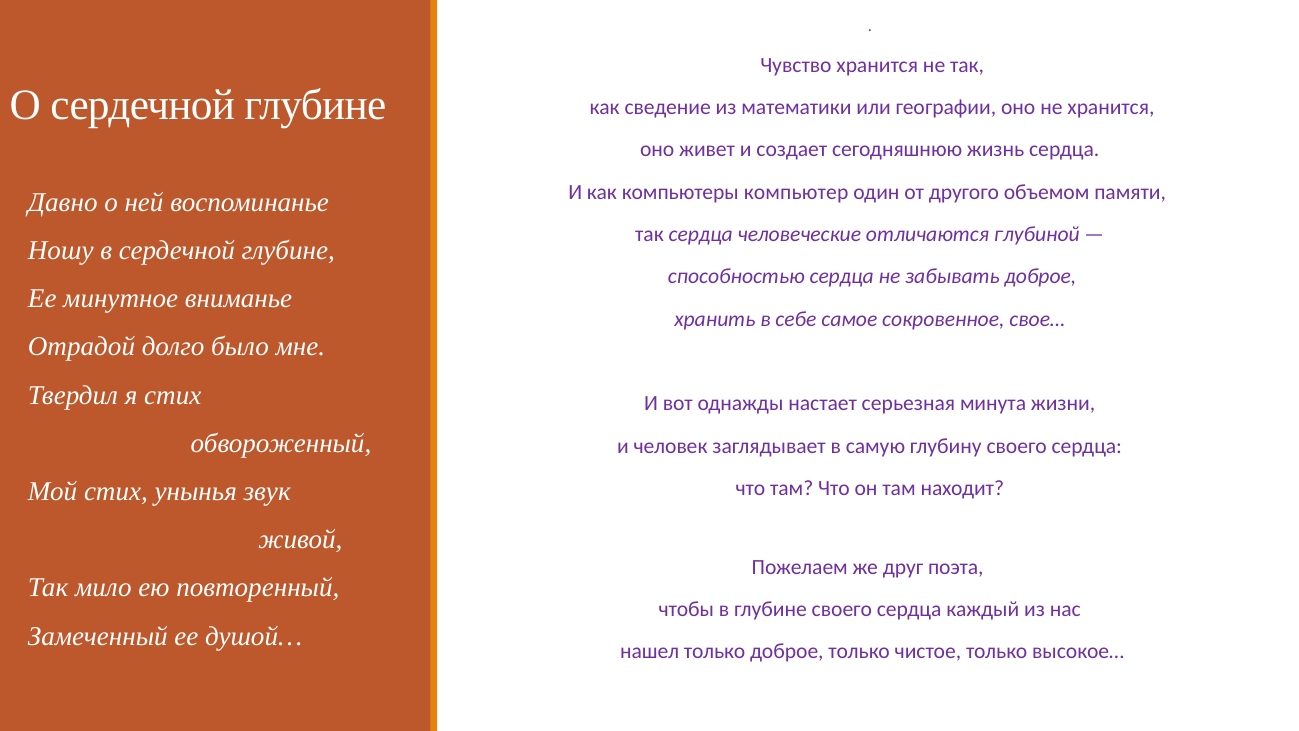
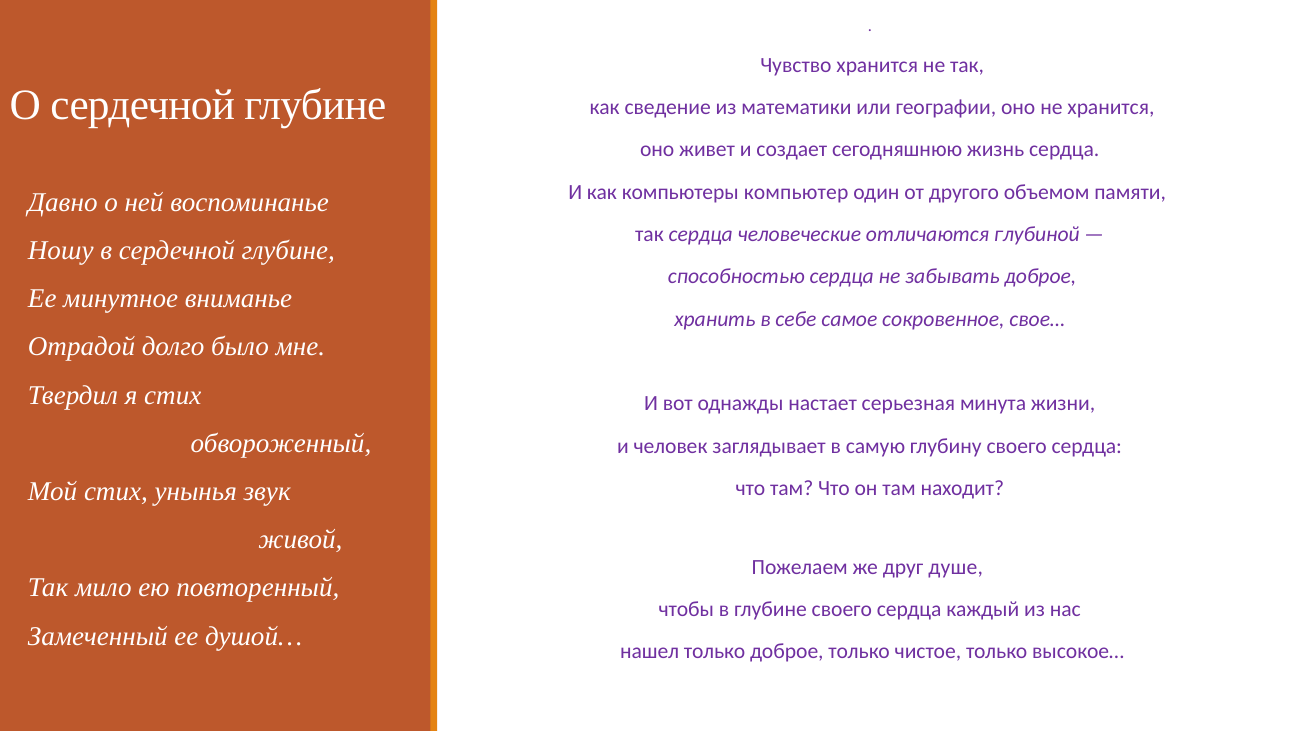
поэта: поэта -> душе (956, 567)
